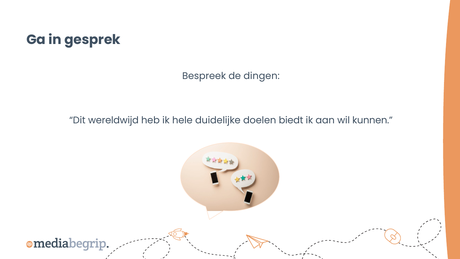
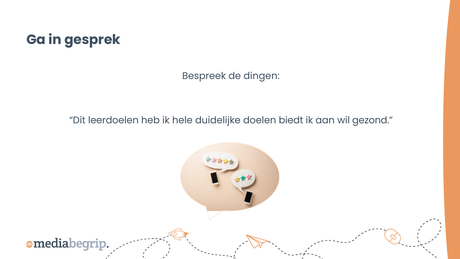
wereldwijd: wereldwijd -> leerdoelen (113, 120)
kunnen: kunnen -> gezond (373, 120)
